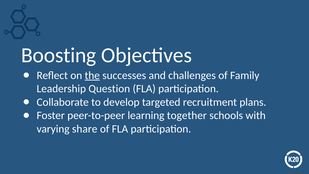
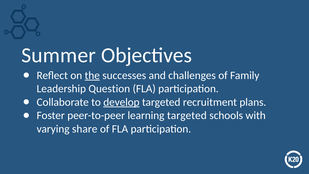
Boosting: Boosting -> Summer (59, 55)
develop underline: none -> present (121, 102)
learning together: together -> targeted (187, 115)
